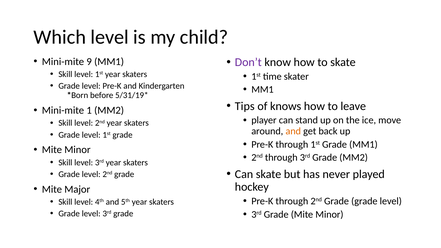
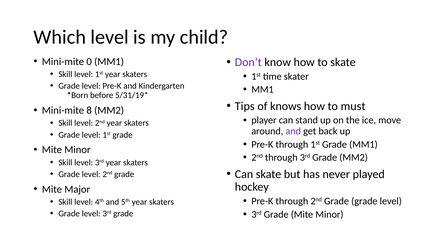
9: 9 -> 0 (89, 62)
leave: leave -> must (353, 106)
1: 1 -> 8 (89, 110)
and colour: orange -> purple (293, 131)
